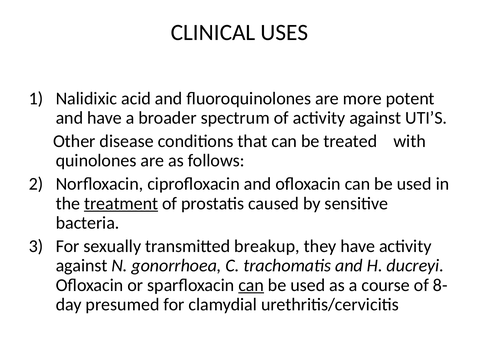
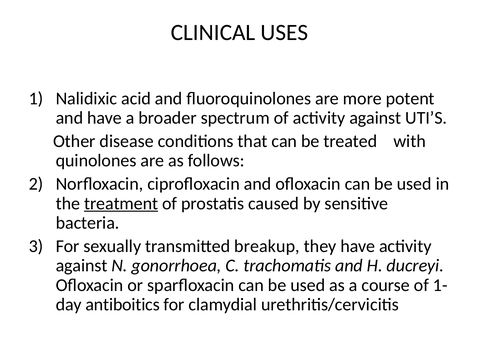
can underline: present -> none (251, 285)
8-: 8- -> 1- (440, 285)
presumed: presumed -> antiboitics (123, 304)
